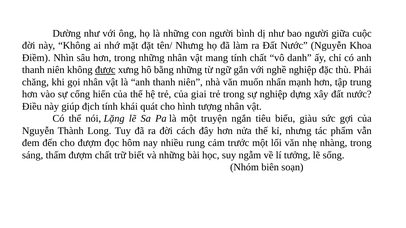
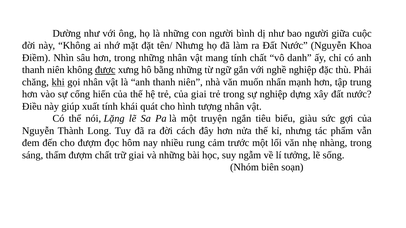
khi underline: none -> present (58, 82)
địch: địch -> xuất (91, 107)
trữ biết: biết -> giai (136, 155)
